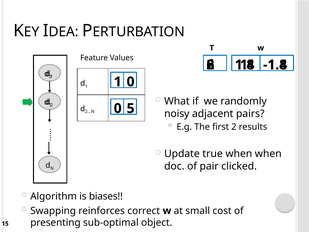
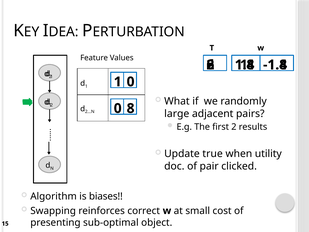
0 5: 5 -> 8 (131, 108)
noisy: noisy -> large (177, 113)
when when: when -> utility (268, 154)
